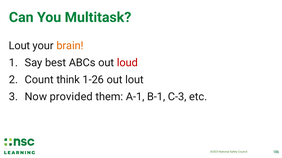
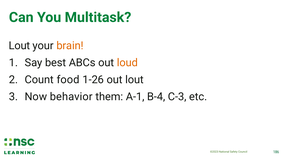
loud colour: red -> orange (127, 63)
think: think -> food (68, 80)
provided: provided -> behavior (71, 97)
B-1: B-1 -> B-4 (156, 97)
